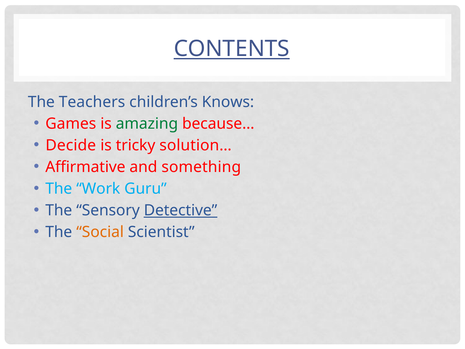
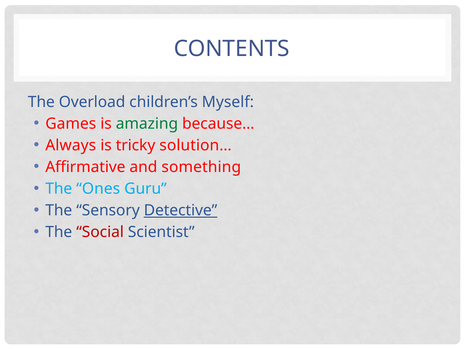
CONTENTS underline: present -> none (232, 49)
Teachers: Teachers -> Overload (92, 102)
Knows: Knows -> Myself (228, 102)
Decide: Decide -> Always (71, 145)
Work: Work -> Ones (98, 189)
Social colour: orange -> red (100, 232)
